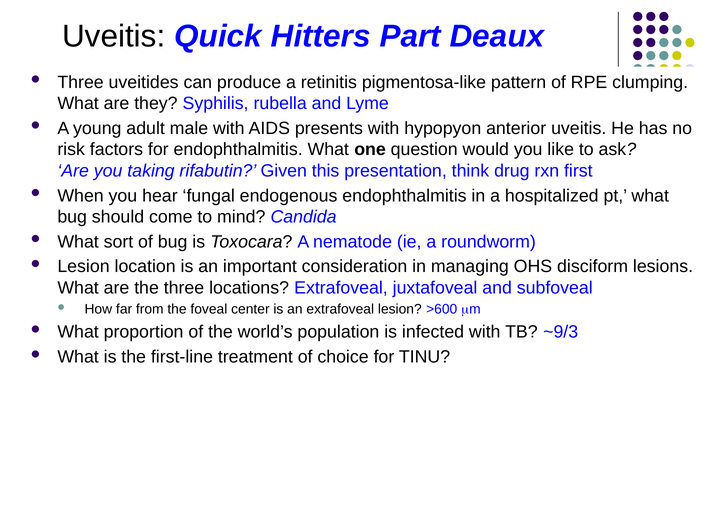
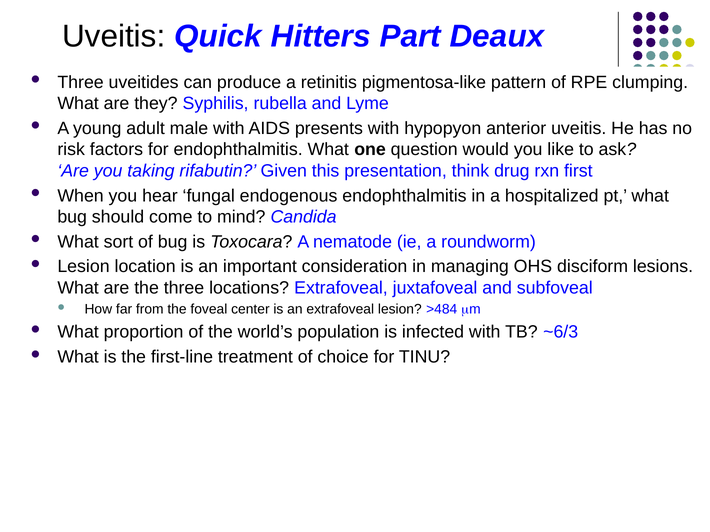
>600: >600 -> >484 (442, 310)
~9/3: ~9/3 -> ~6/3 (561, 332)
